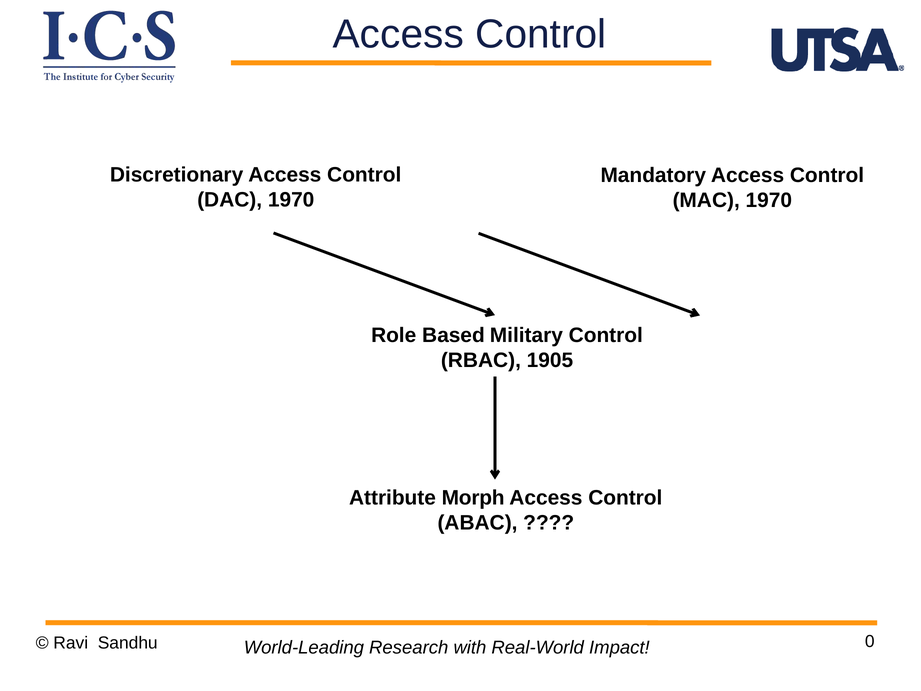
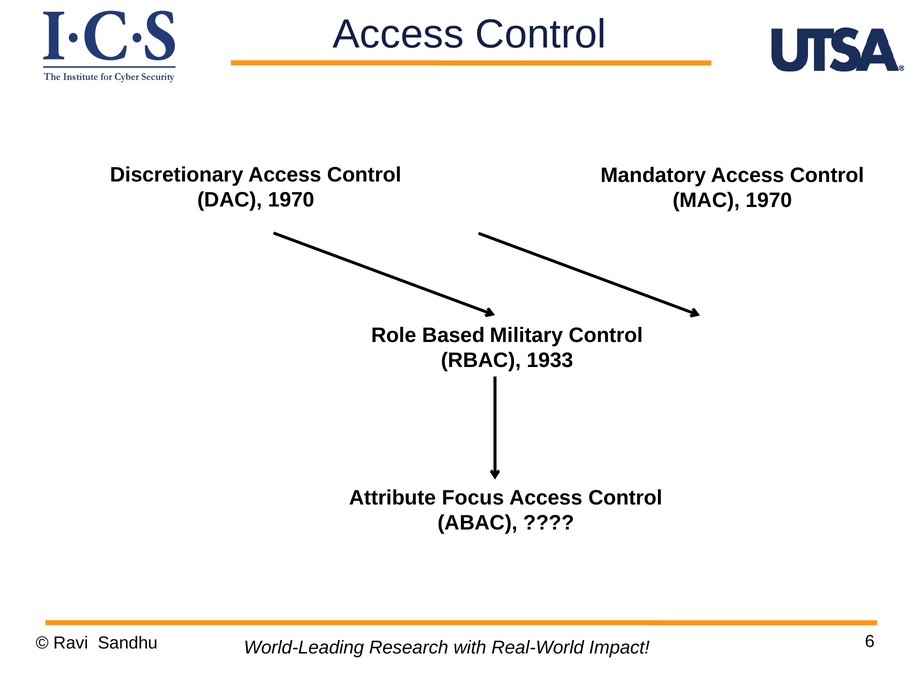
1905: 1905 -> 1933 (550, 360)
Morph: Morph -> Focus (473, 497)
0: 0 -> 6 (870, 641)
